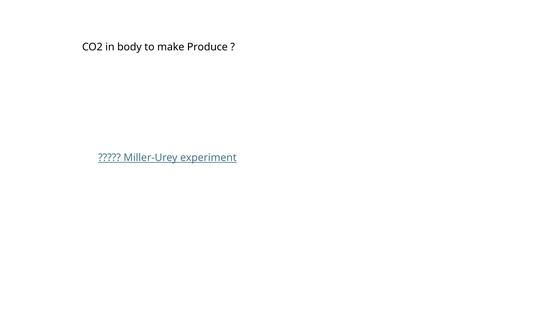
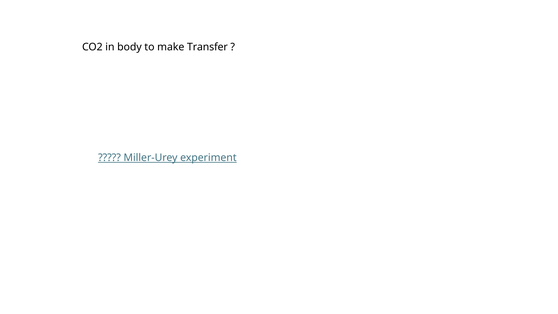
Produce: Produce -> Transfer (207, 47)
